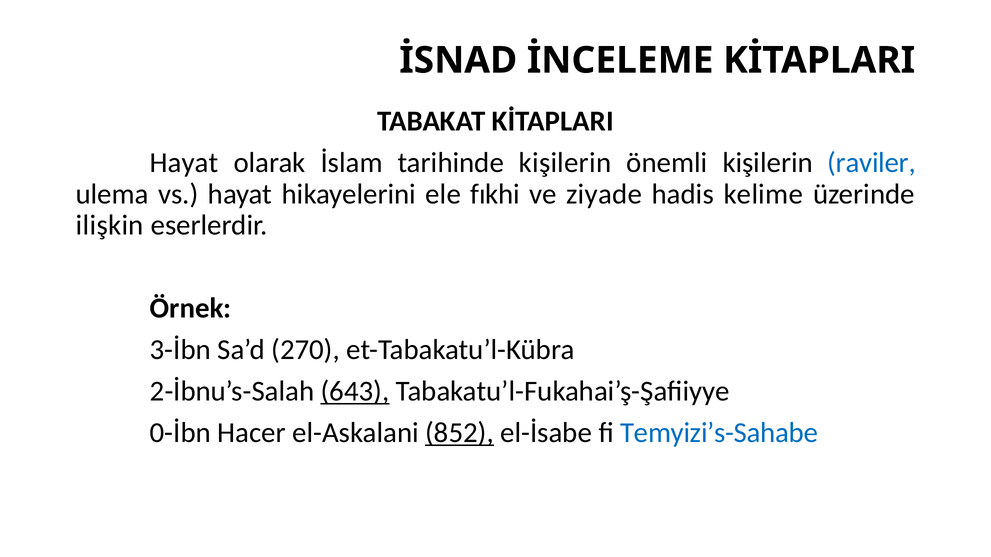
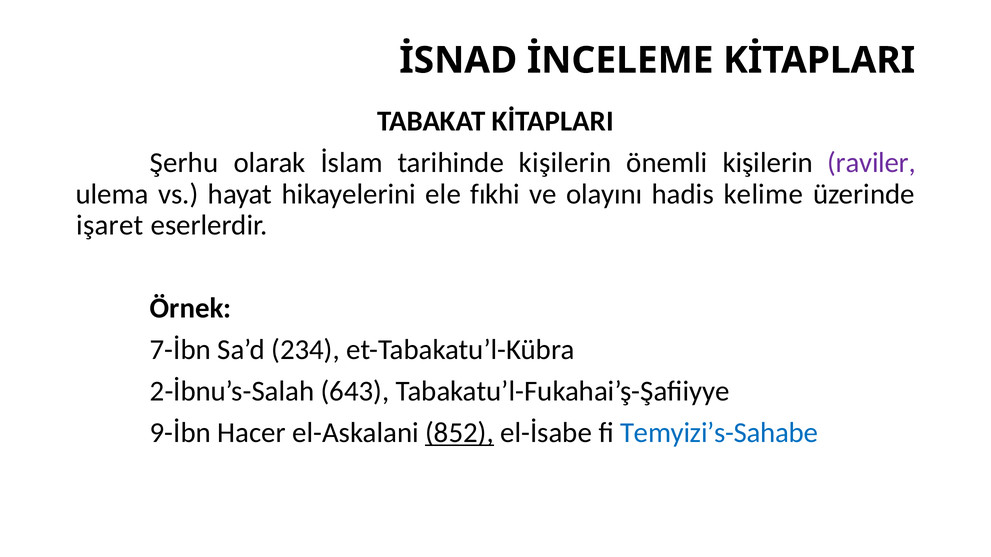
Hayat: Hayat -> Şerhu (184, 163)
raviler colour: blue -> purple (872, 163)
ziyade: ziyade -> olayını (604, 194)
ilişkin: ilişkin -> işaret (110, 225)
3-İbn: 3-İbn -> 7-İbn (180, 350)
270: 270 -> 234 (306, 350)
643 underline: present -> none (355, 392)
0-İbn: 0-İbn -> 9-İbn (180, 433)
